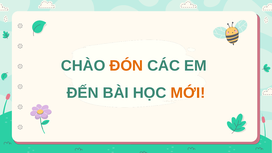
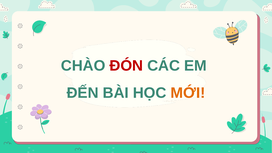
ĐÓN colour: orange -> red (126, 66)
